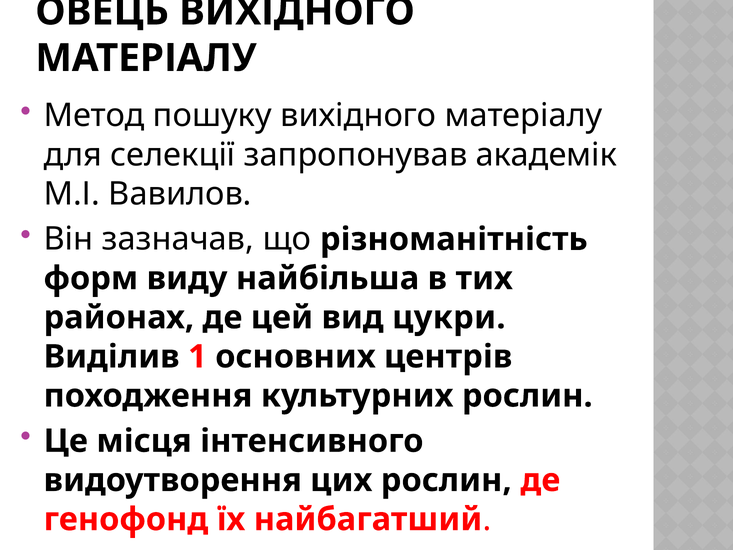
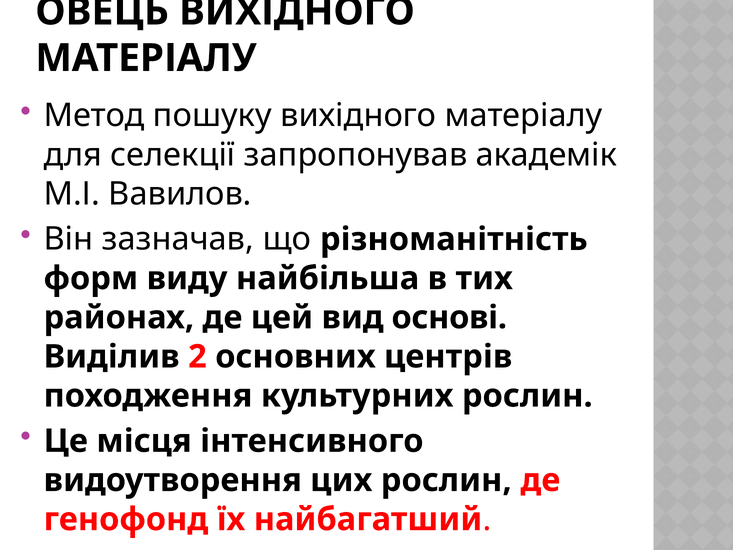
цукри: цукри -> основі (449, 317)
1: 1 -> 2 (197, 357)
